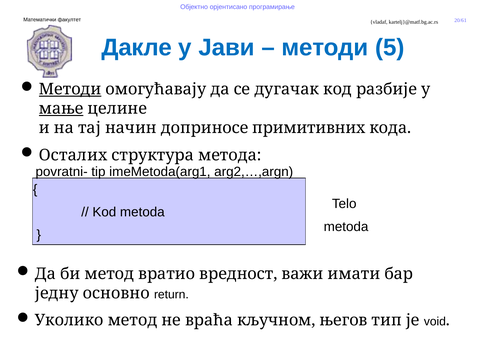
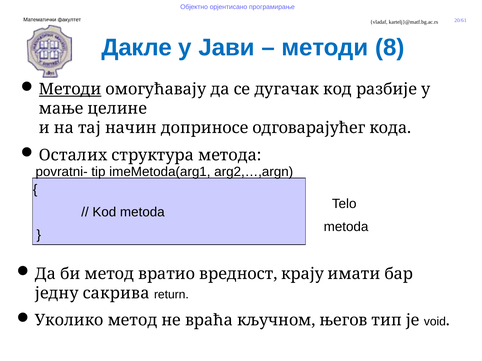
5: 5 -> 8 (390, 47)
мање underline: present -> none (61, 109)
примитивних: примитивних -> одговарајућег (309, 128)
важи: важи -> крају (303, 274)
основно: основно -> сакрива (116, 293)
